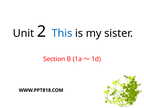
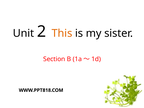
This colour: blue -> orange (62, 33)
